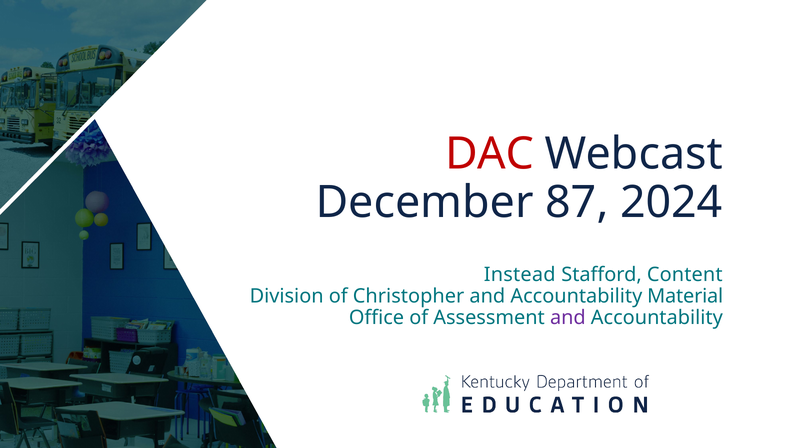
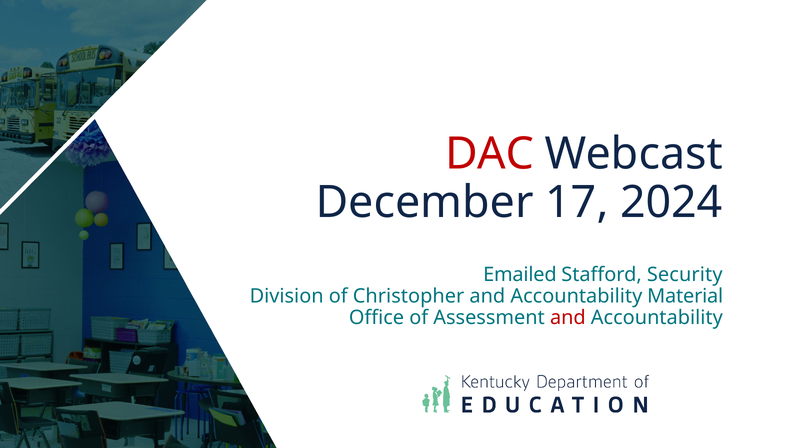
87: 87 -> 17 (577, 203)
Instead: Instead -> Emailed (520, 275)
Content: Content -> Security (685, 275)
and colour: purple -> red (568, 318)
